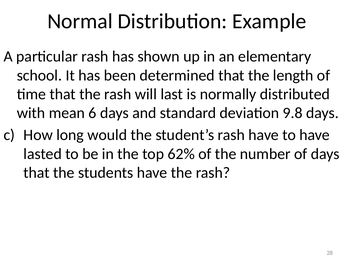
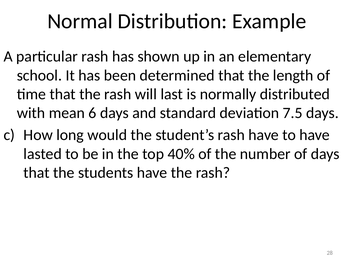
9.8: 9.8 -> 7.5 (293, 113)
62%: 62% -> 40% (181, 154)
